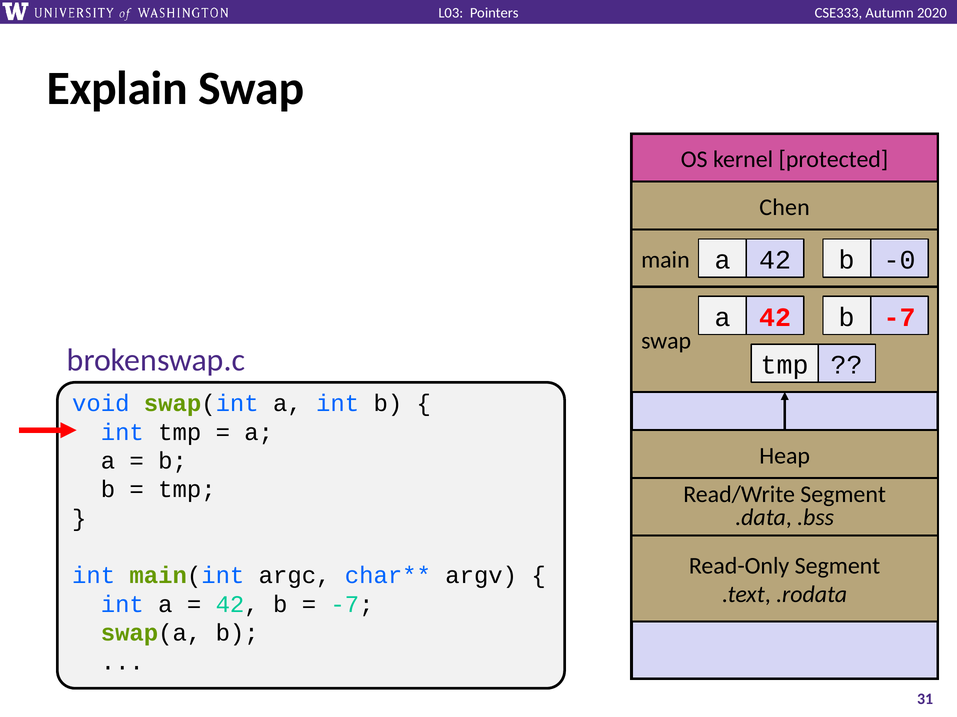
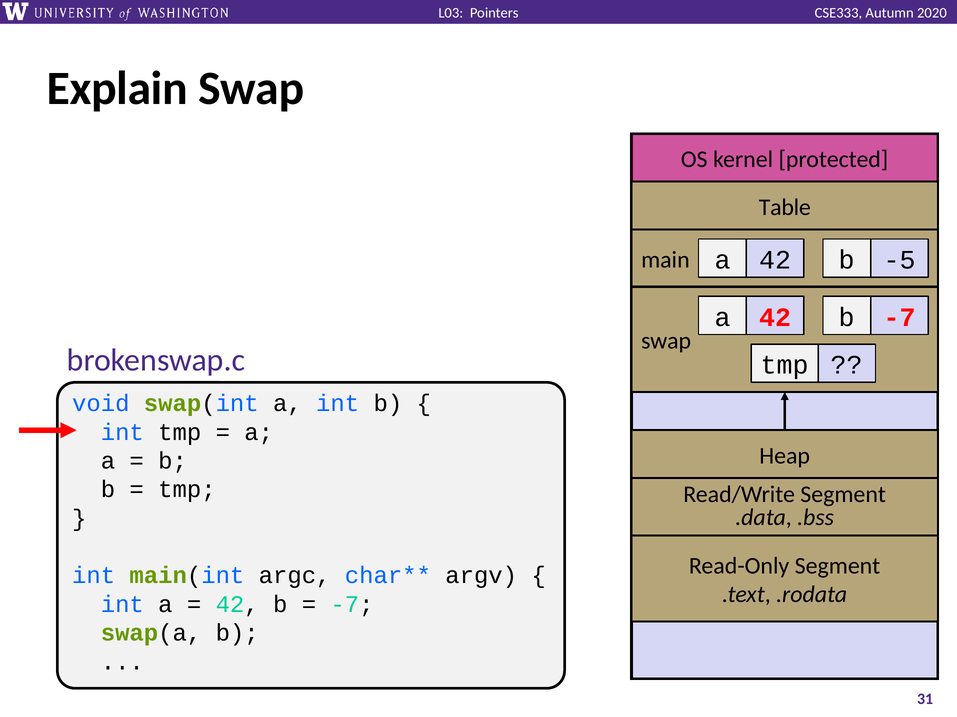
Chen: Chen -> Table (785, 207)
-0: -0 -> -5 (900, 260)
